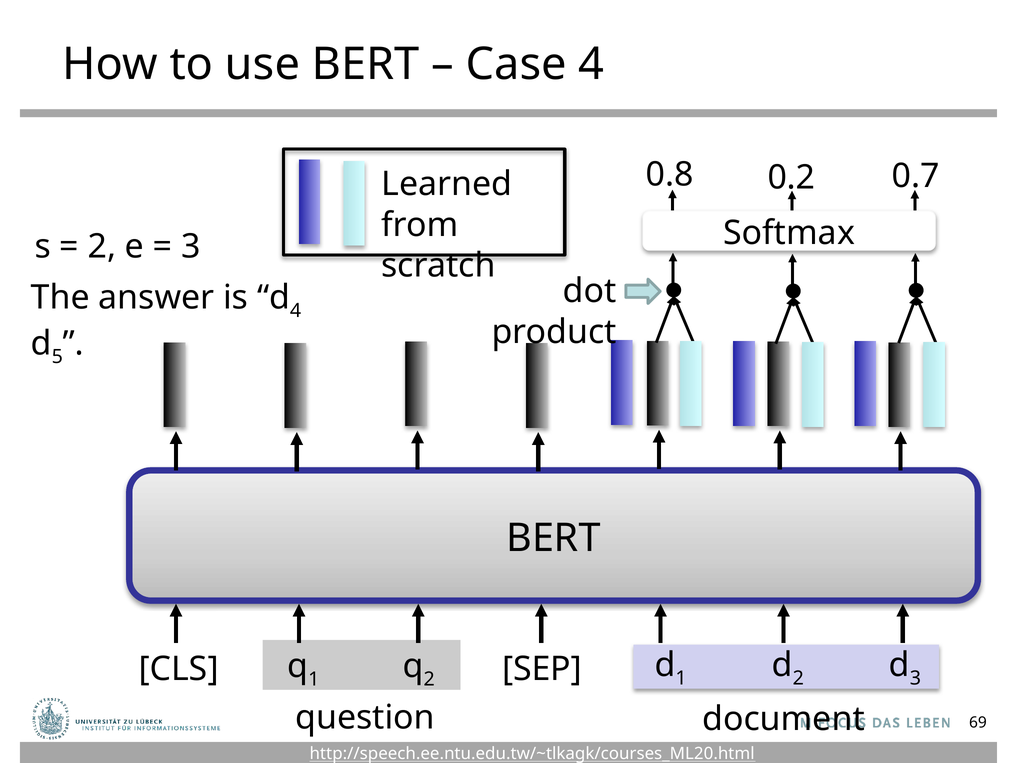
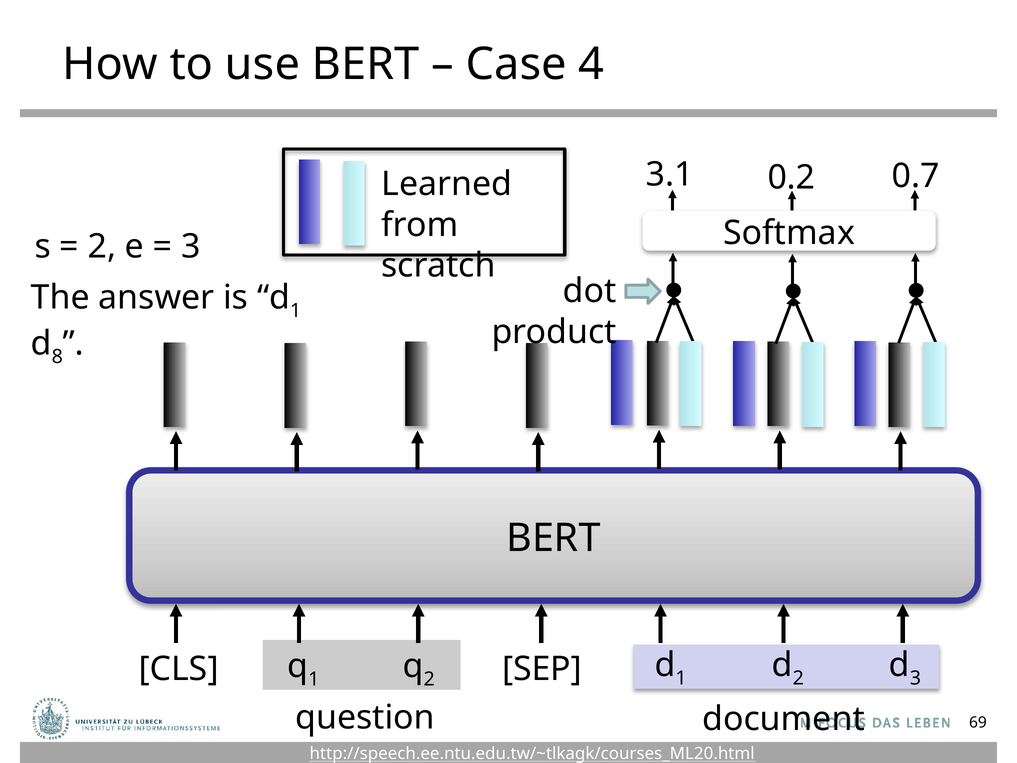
0.8: 0.8 -> 3.1 (670, 174)
4: 4 -> 1 (296, 311)
5: 5 -> 8 (57, 357)
